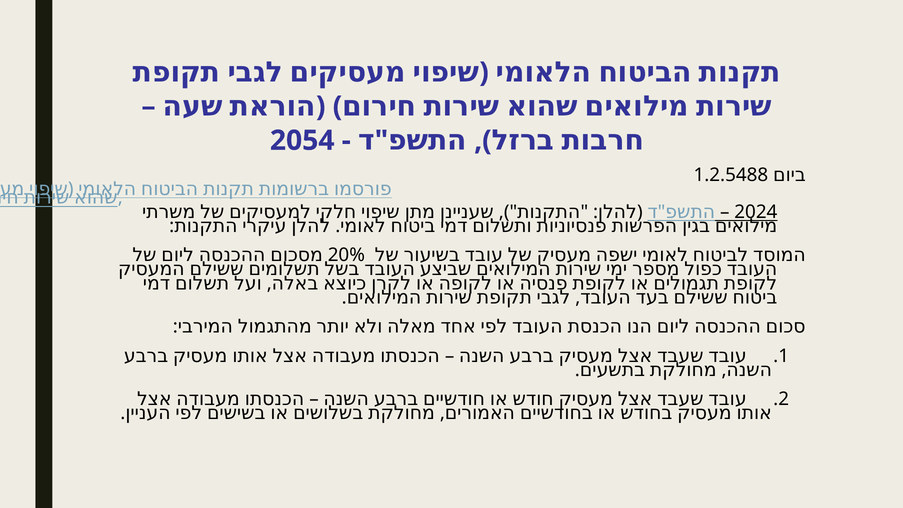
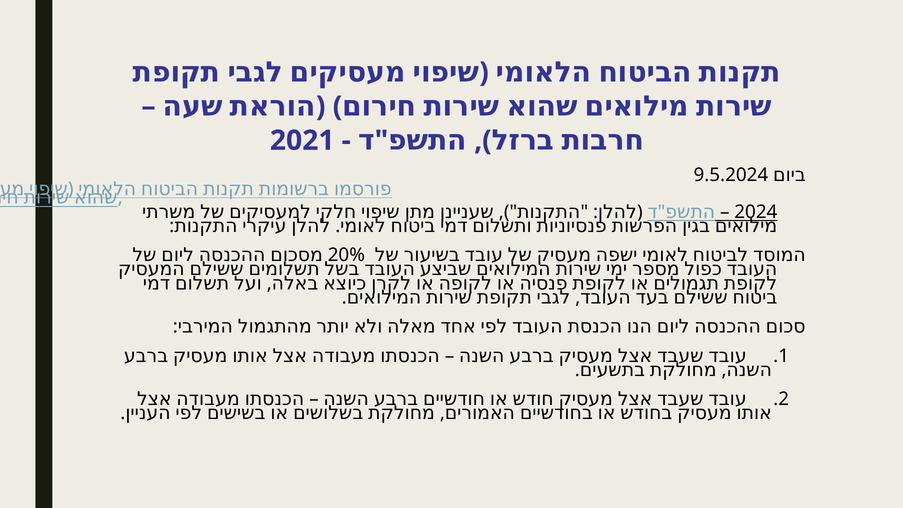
2054: 2054 -> 2021 (302, 141)
1.2.5488: 1.2.5488 -> 9.5.2024 (731, 175)
